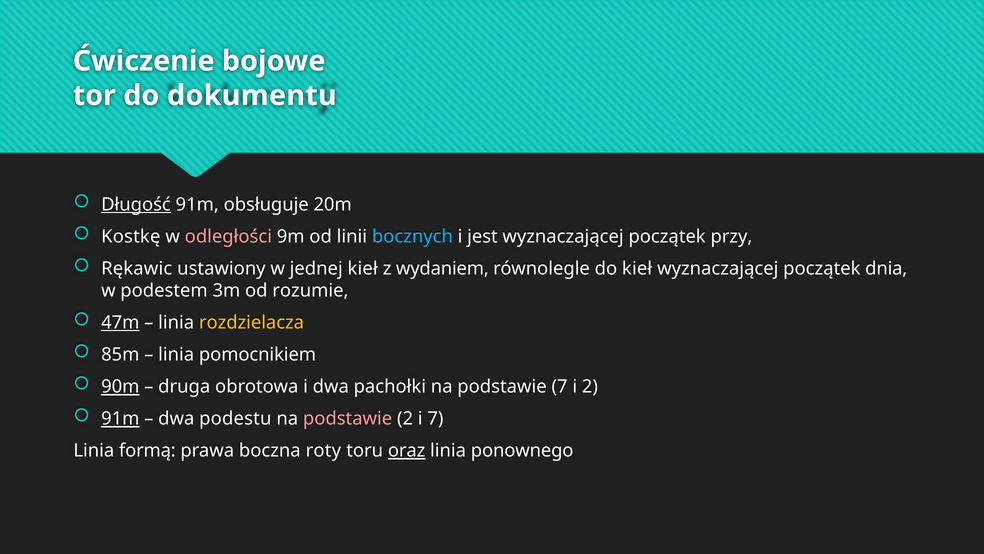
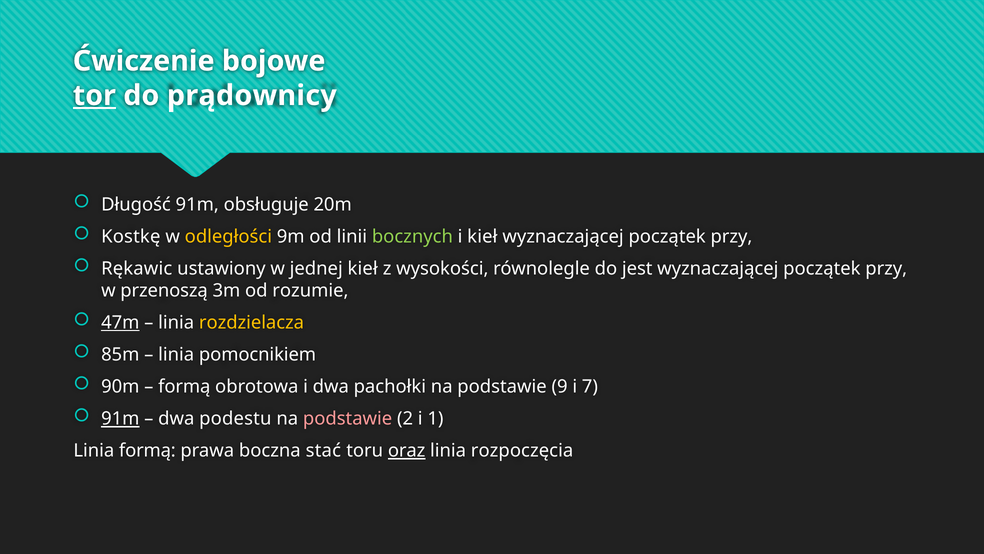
tor underline: none -> present (94, 95)
dokumentu: dokumentu -> prądownicy (252, 95)
Długość underline: present -> none (136, 204)
odległości colour: pink -> yellow (228, 236)
bocznych colour: light blue -> light green (412, 236)
i jest: jest -> kieł (482, 236)
wydaniem: wydaniem -> wysokości (442, 268)
do kieł: kieł -> jest (637, 268)
dnia: dnia -> przy (886, 268)
podestem: podestem -> przenoszą (164, 290)
90m underline: present -> none (120, 386)
druga: druga -> formą (184, 386)
podstawie 7: 7 -> 9 (560, 386)
i 2: 2 -> 7 (590, 386)
i 7: 7 -> 1 (435, 418)
roty: roty -> stać (323, 450)
ponownego: ponownego -> rozpoczęcia (522, 450)
